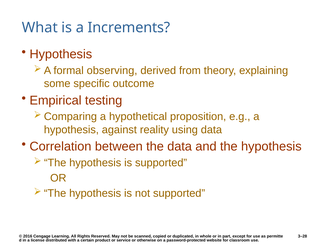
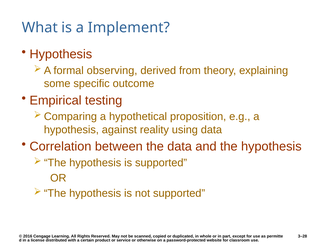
Increments: Increments -> Implement (129, 28)
